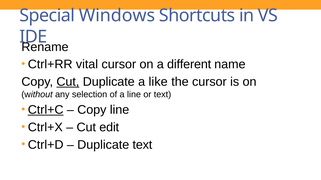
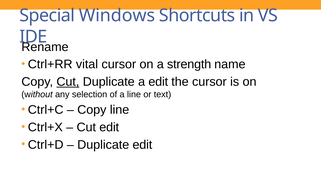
different: different -> strength (189, 65)
a like: like -> edit (158, 82)
Ctrl+C underline: present -> none (46, 110)
Duplicate text: text -> edit (142, 145)
